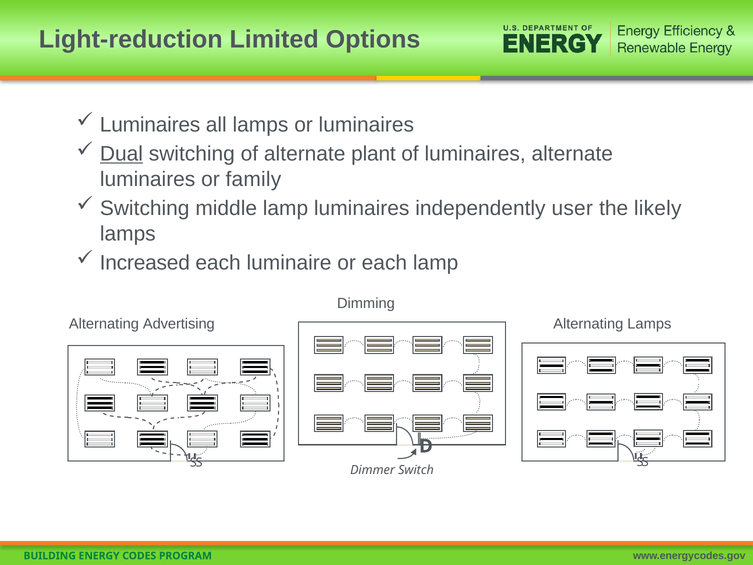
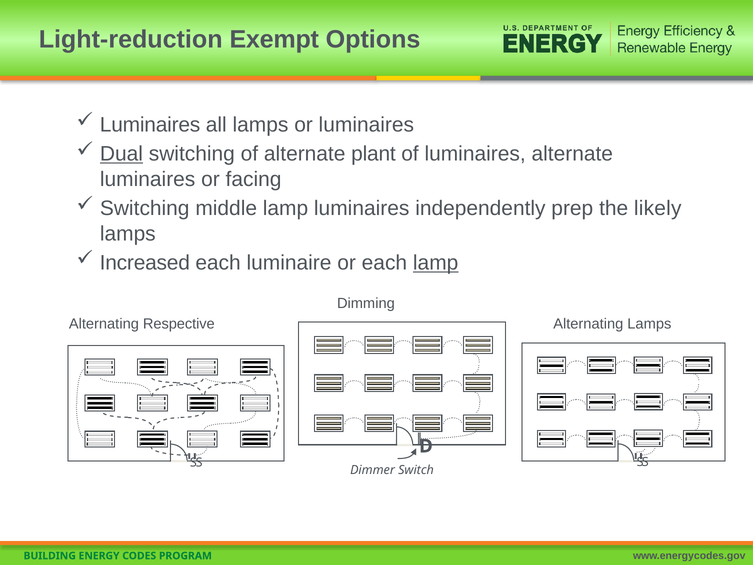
Limited: Limited -> Exempt (274, 39)
family: family -> facing (254, 179)
user: user -> prep (572, 208)
lamp underline: none -> present (436, 263)
Advertising: Advertising -> Respective (179, 324)
